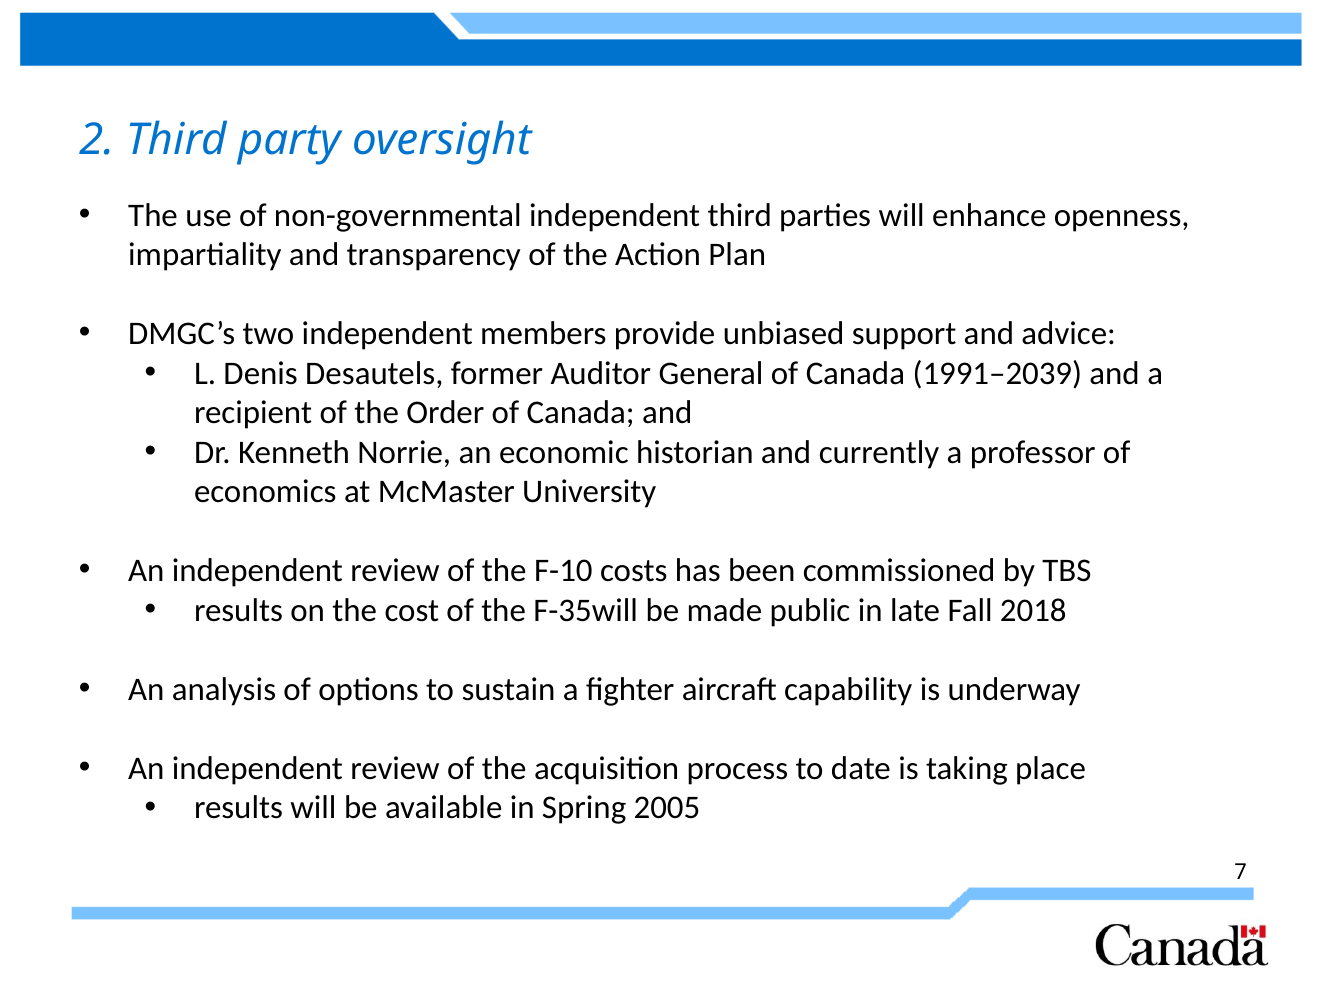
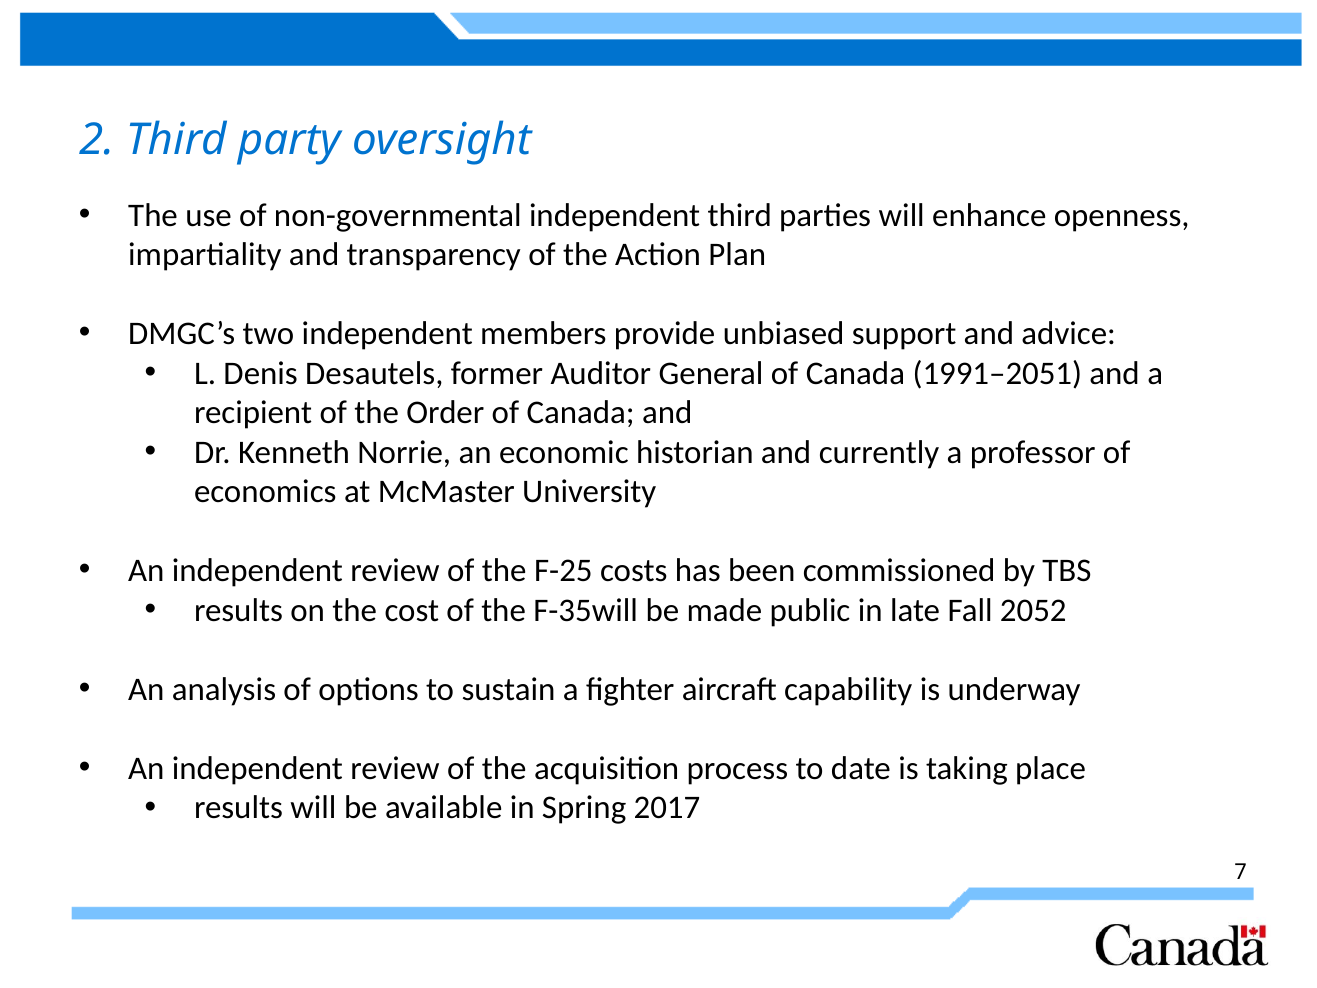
1991–2039: 1991–2039 -> 1991–2051 (997, 373)
F-10: F-10 -> F-25 (563, 571)
2018: 2018 -> 2052 (1033, 610)
2005: 2005 -> 2017 (667, 808)
